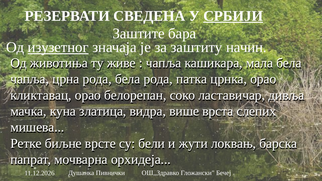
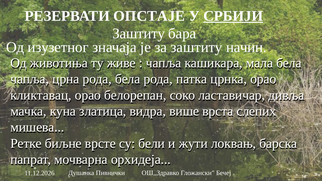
СВЕДЕНА: СВЕДЕНА -> ОПСТАЈЕ (149, 16)
Заштите: Заштите -> Заштиту (139, 34)
изузетног underline: present -> none (58, 47)
